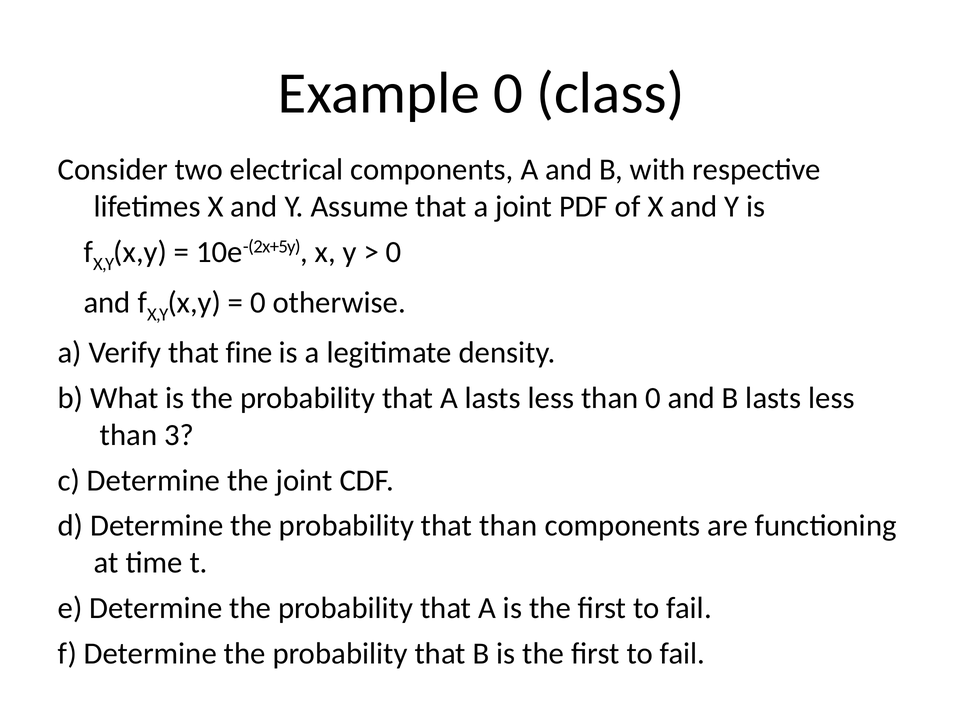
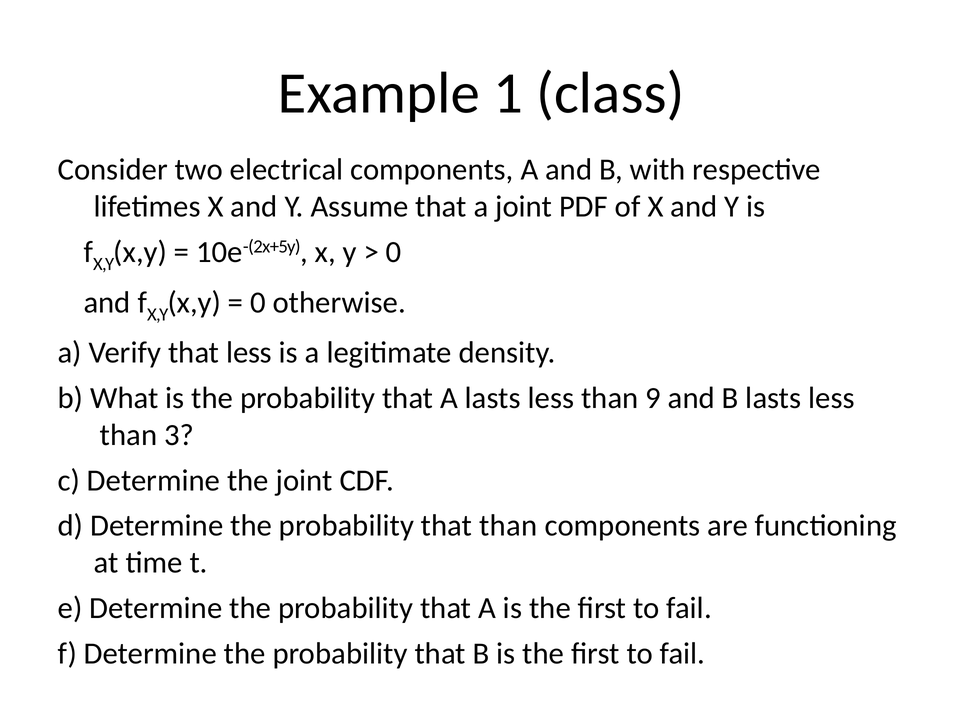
Example 0: 0 -> 1 (508, 93)
that fine: fine -> less (249, 353)
than 0: 0 -> 9 (653, 398)
